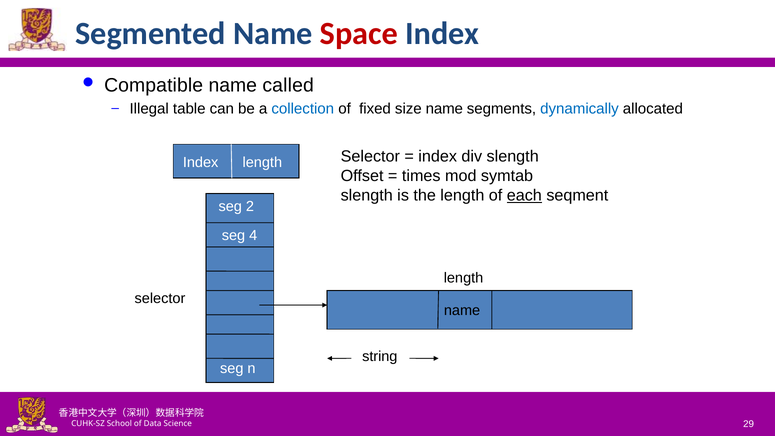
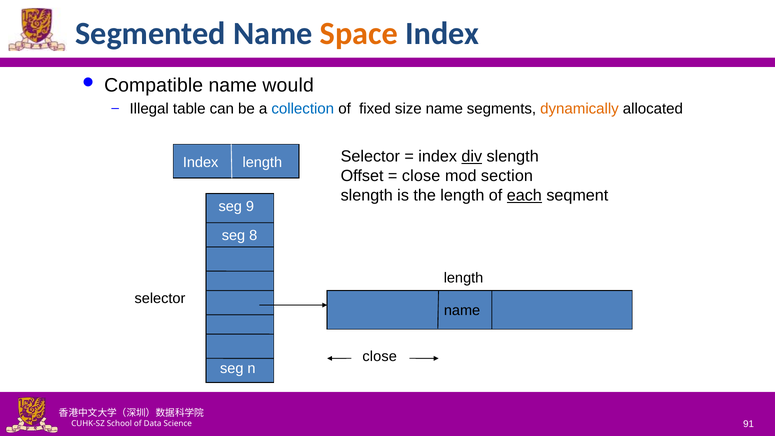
Space colour: red -> orange (359, 33)
called: called -> would (288, 85)
dynamically colour: blue -> orange (580, 109)
div underline: none -> present (472, 157)
times: times -> close (421, 176)
symtab: symtab -> section (507, 176)
2: 2 -> 9 (250, 206)
4: 4 -> 8 (253, 235)
string: string -> close (380, 356)
29: 29 -> 91 (749, 424)
